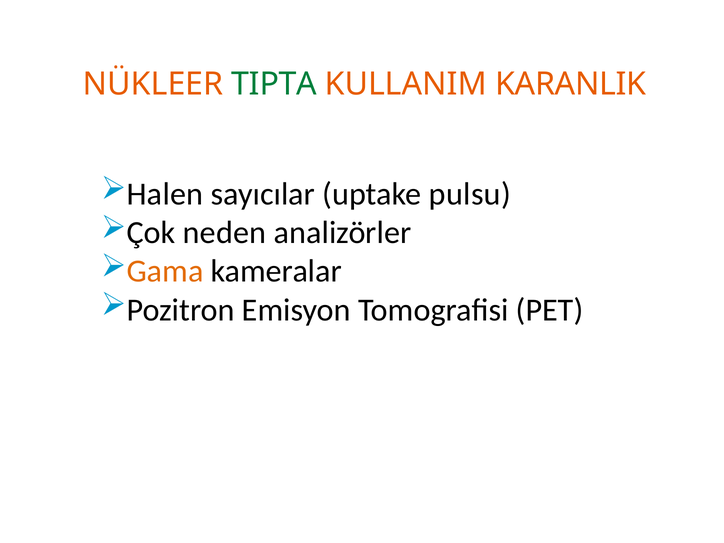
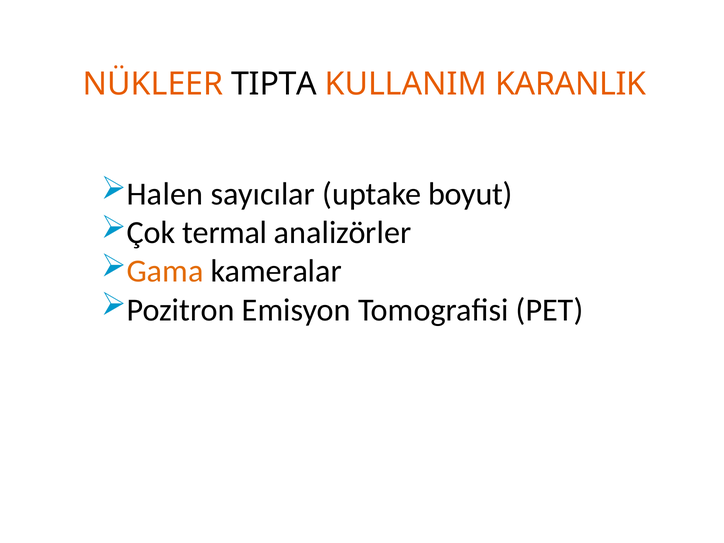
TIPTA colour: green -> black (274, 84)
pulsu: pulsu -> boyut (470, 194)
neden: neden -> termal (225, 233)
